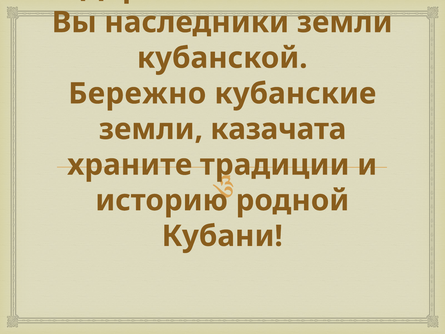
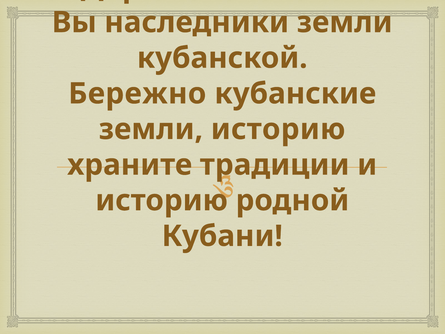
земли казачата: казачата -> историю (278, 129)
